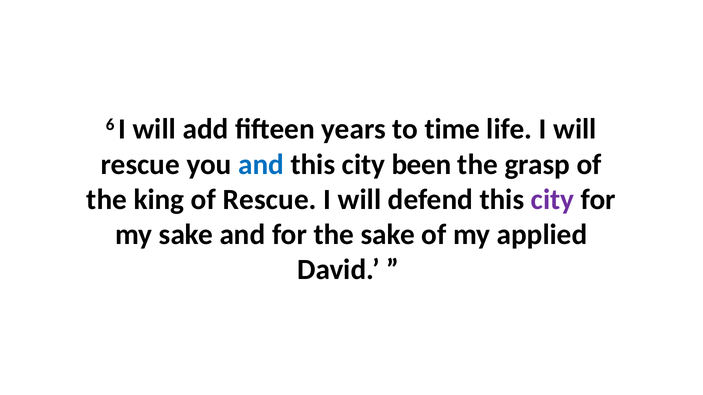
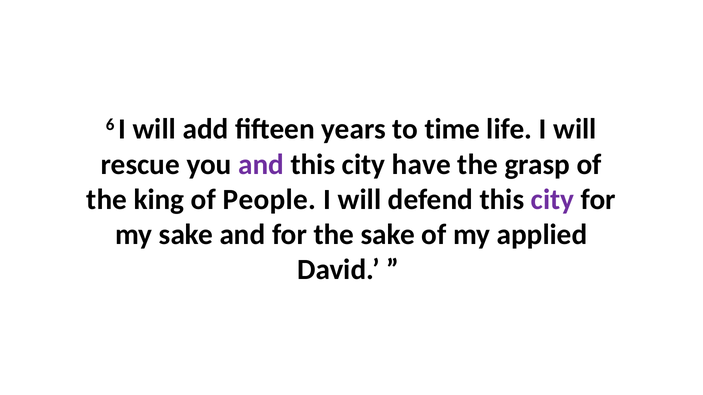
and colour: blue -> purple (261, 165)
been: been -> have (421, 165)
of Rescue: Rescue -> People (270, 200)
